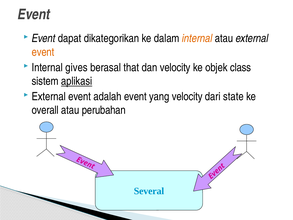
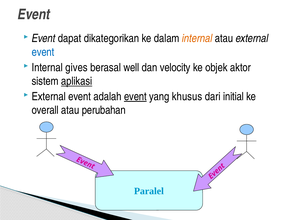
event colour: orange -> blue (43, 52)
that: that -> well (131, 67)
class: class -> aktor (241, 67)
event underline: none -> present (135, 96)
yang velocity: velocity -> khusus (187, 96)
state: state -> initial (233, 96)
Several: Several -> Paralel (149, 191)
